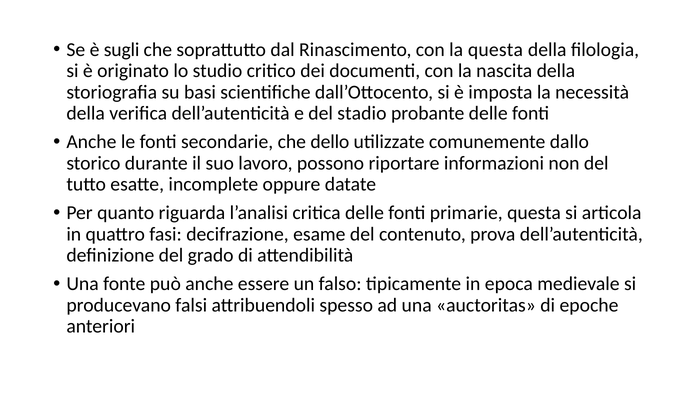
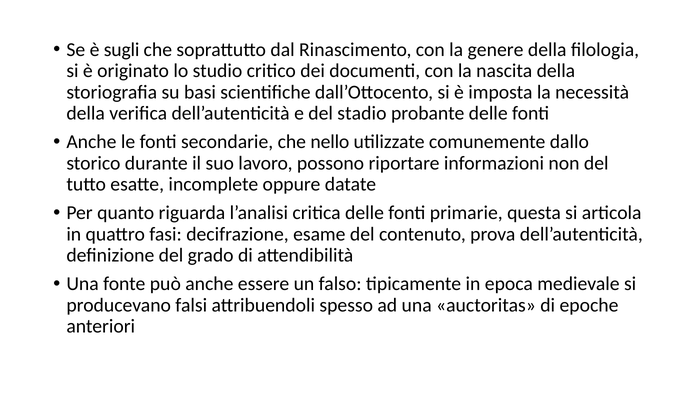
la questa: questa -> genere (496, 50)
dello: dello -> nello (330, 142)
